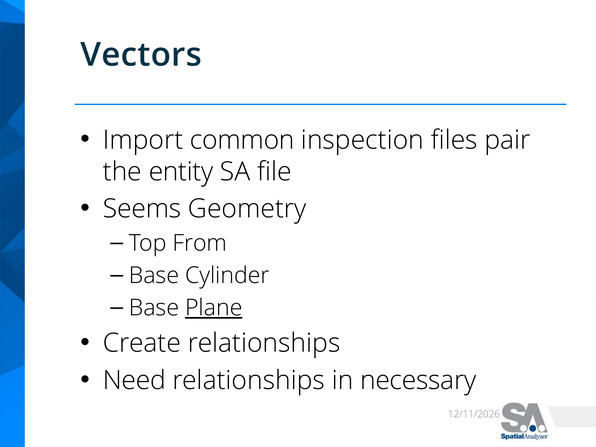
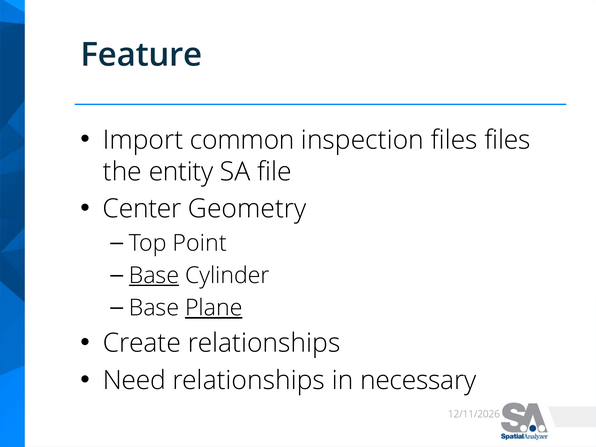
Vectors: Vectors -> Feature (141, 55)
files pair: pair -> files (508, 140)
Seems: Seems -> Center (142, 209)
From: From -> Point (200, 243)
Base underline: none -> present (154, 275)
